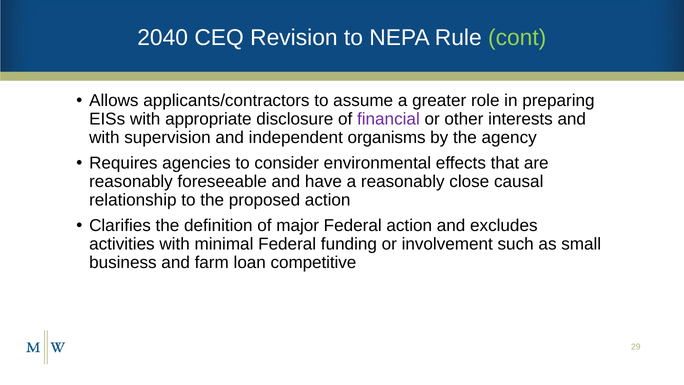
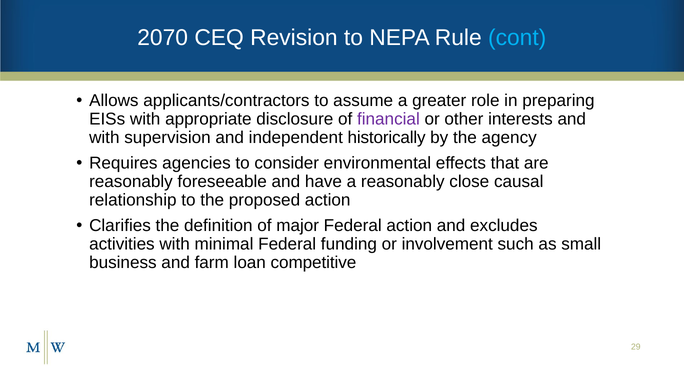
2040: 2040 -> 2070 (163, 38)
cont colour: light green -> light blue (517, 38)
organisms: organisms -> historically (387, 138)
